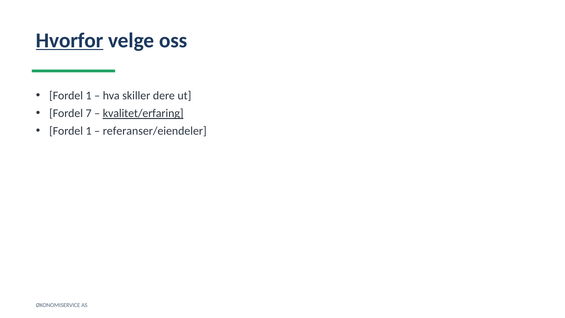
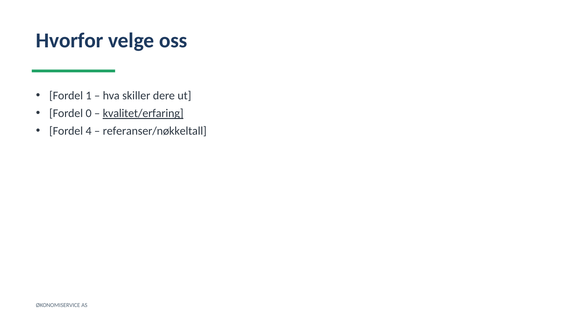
Hvorfor underline: present -> none (70, 40)
7: 7 -> 0 (89, 113)
1: 1 -> 4 (89, 131)
referanser/eiendeler: referanser/eiendeler -> referanser/nøkkeltall (155, 131)
